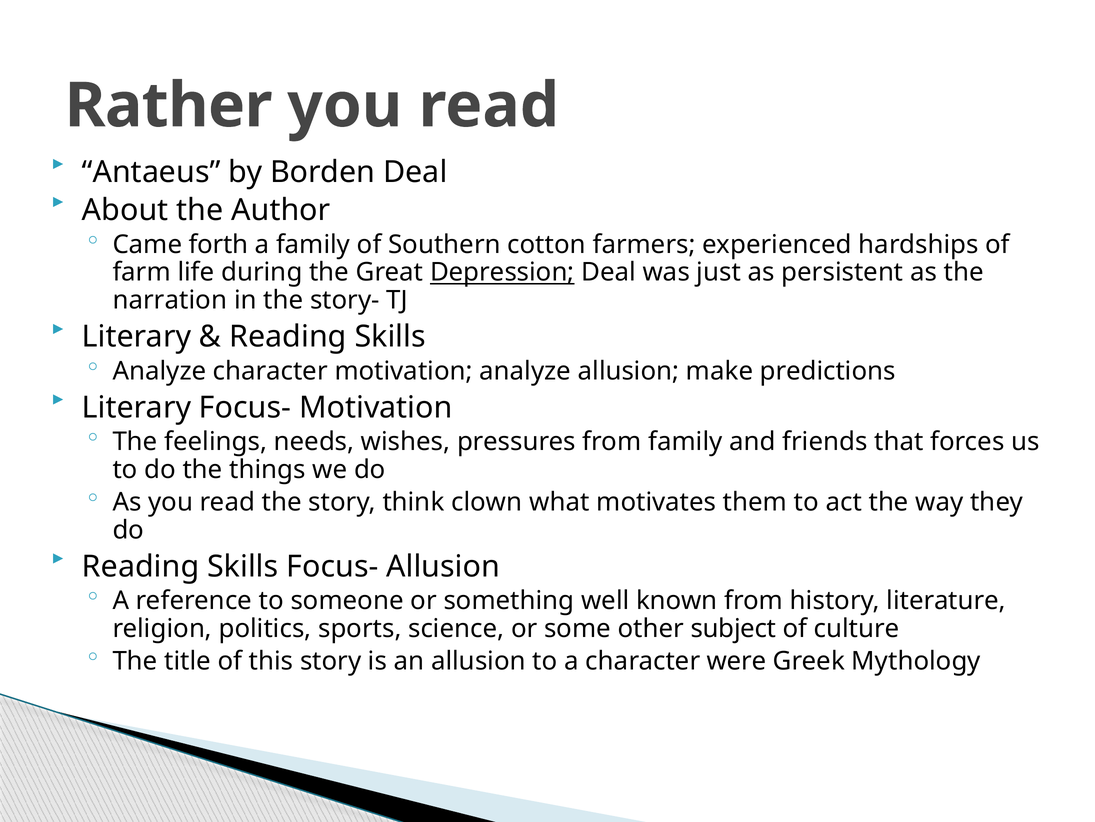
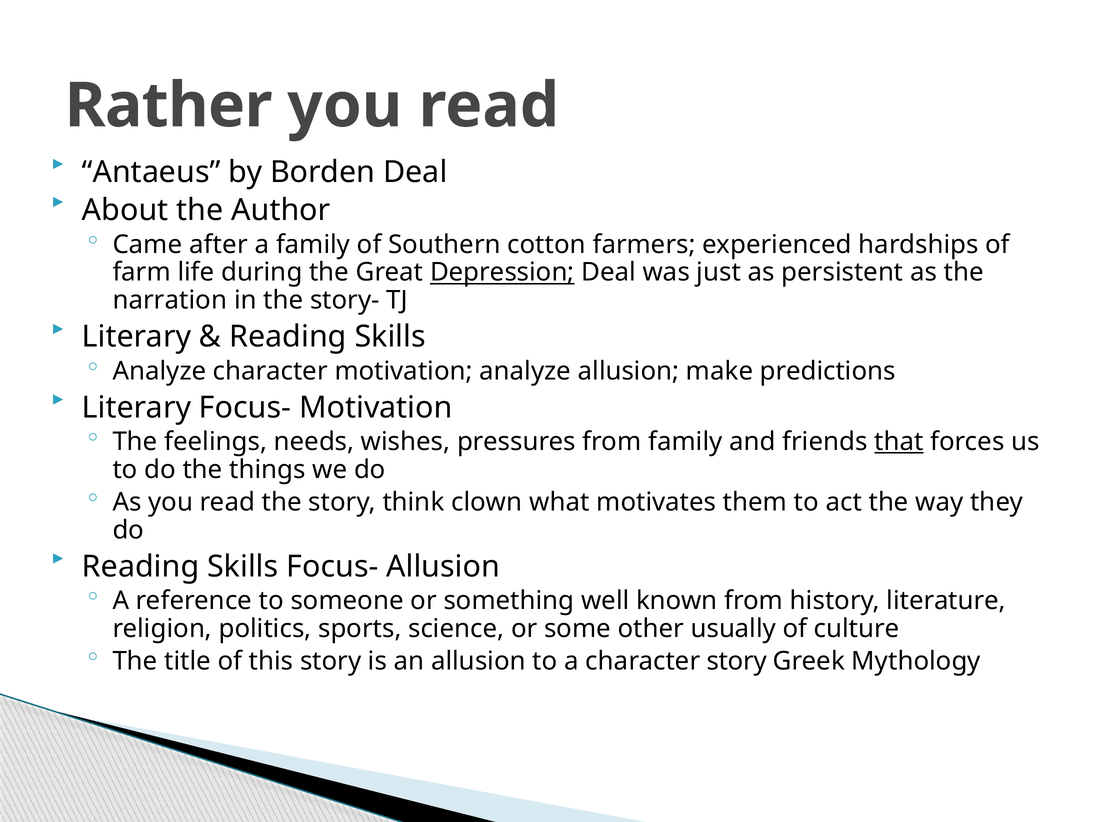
forth: forth -> after (218, 244)
that underline: none -> present (899, 441)
subject: subject -> usually (733, 628)
character were: were -> story (737, 660)
